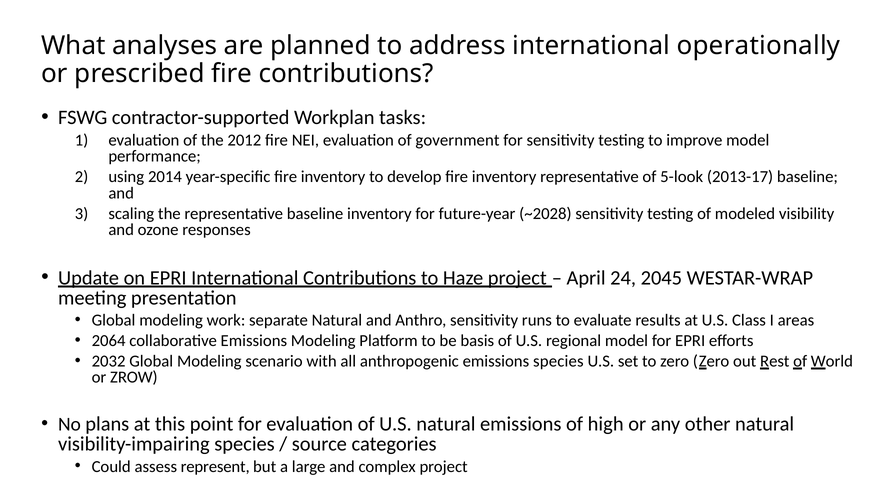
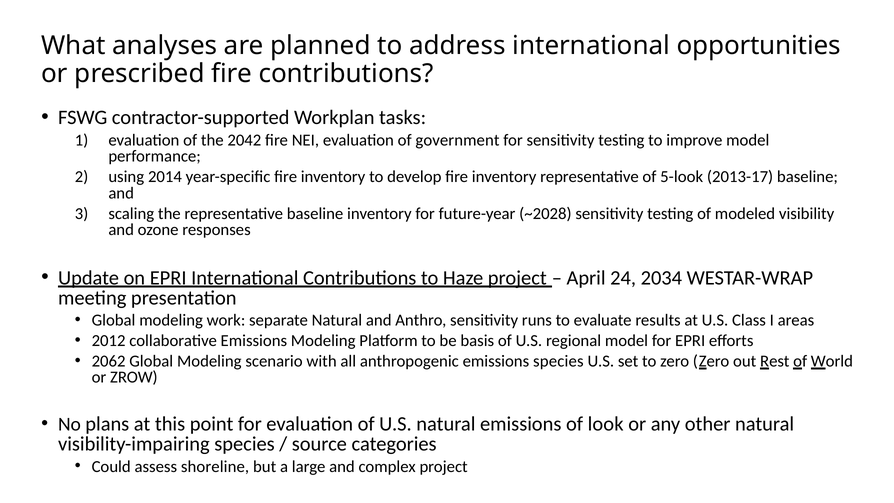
operationally: operationally -> opportunities (759, 46)
2012: 2012 -> 2042 (244, 140)
2045: 2045 -> 2034 (661, 278)
2064: 2064 -> 2012 (109, 341)
2032: 2032 -> 2062 (109, 361)
high: high -> look (606, 424)
represent: represent -> shoreline (215, 466)
